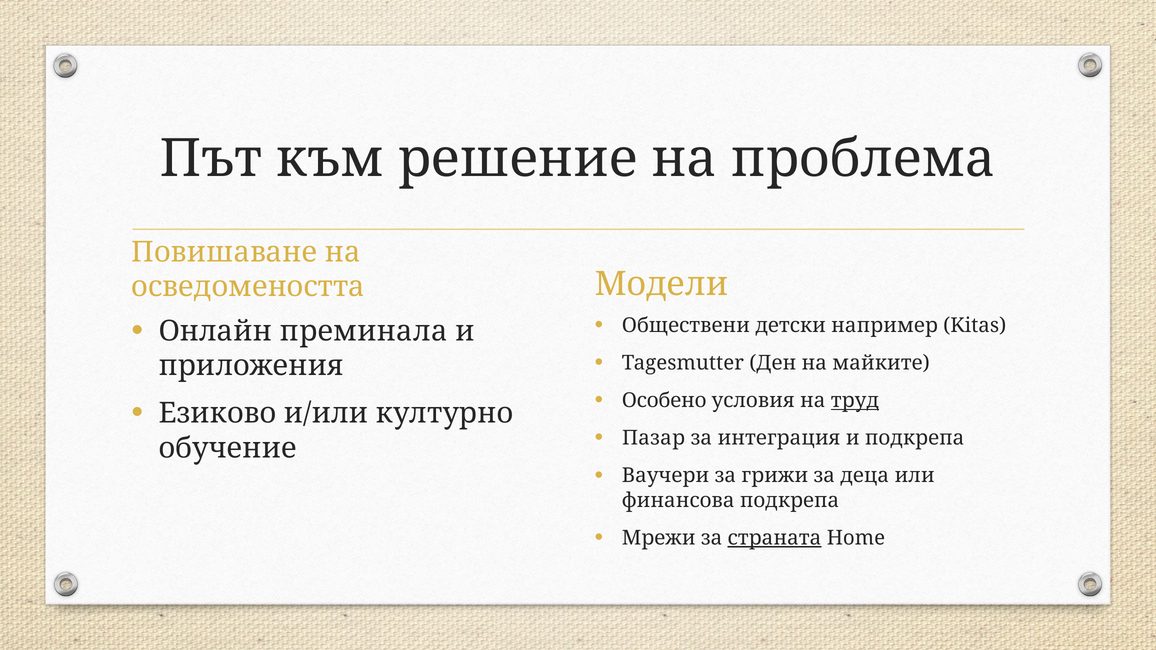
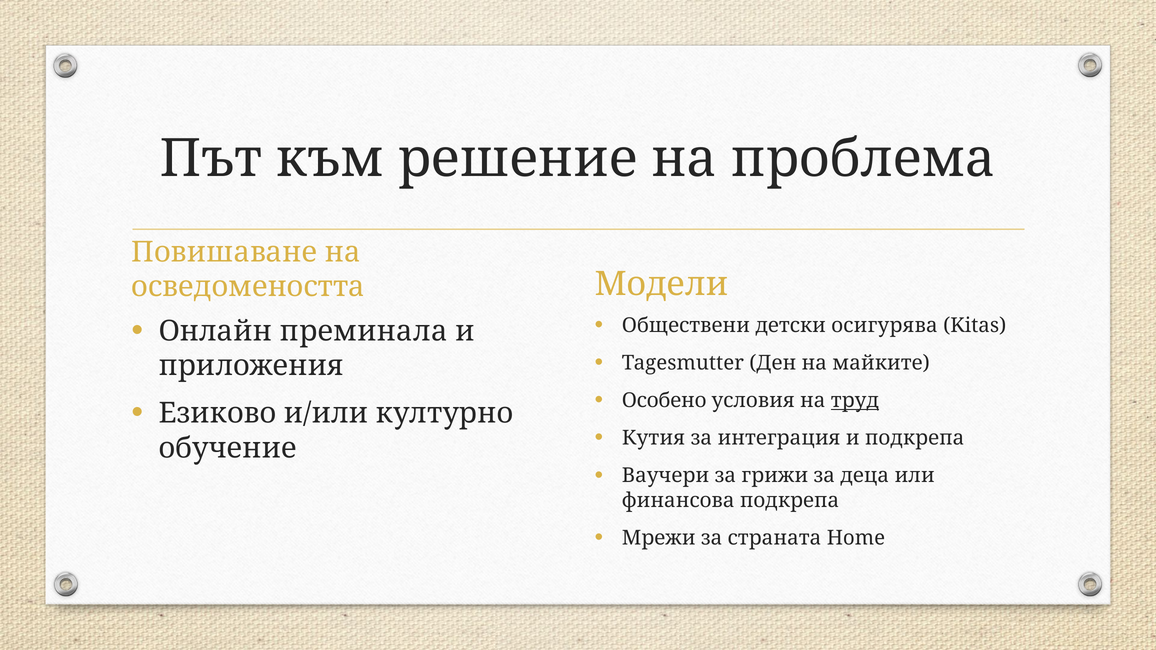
например: например -> осигурява (884, 326)
Пазар: Пазар -> Кутия (654, 438)
страната underline: present -> none (775, 538)
